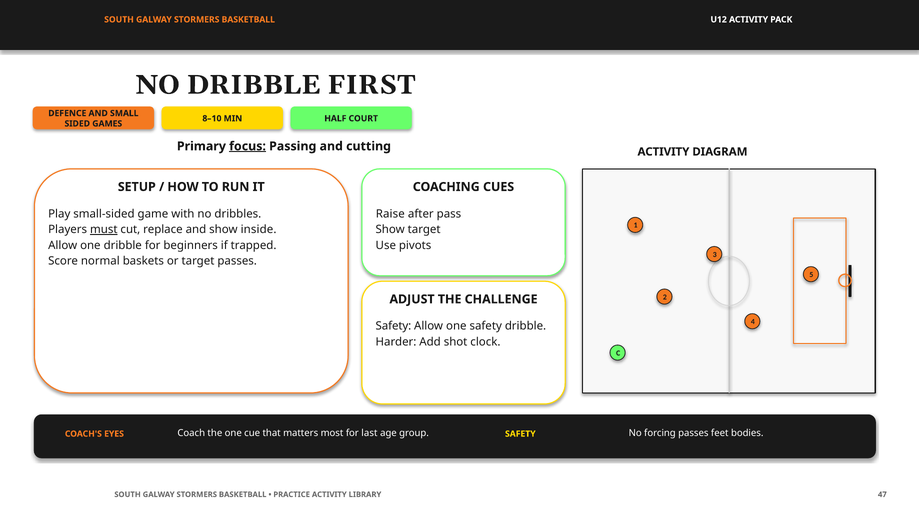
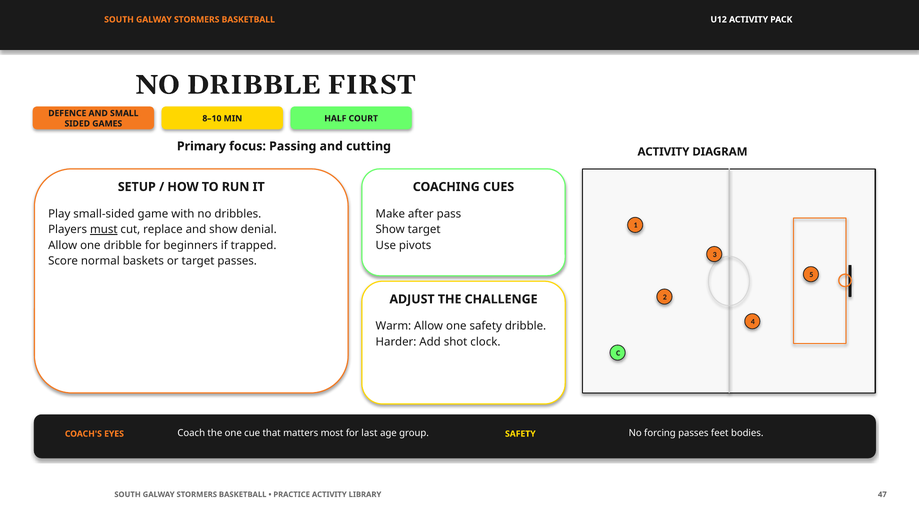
focus underline: present -> none (248, 146)
Raise: Raise -> Make (390, 214)
inside: inside -> denial (259, 230)
Safety: Safety -> Warm (393, 326)
